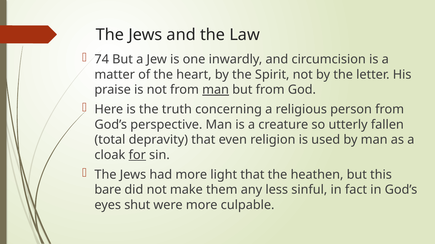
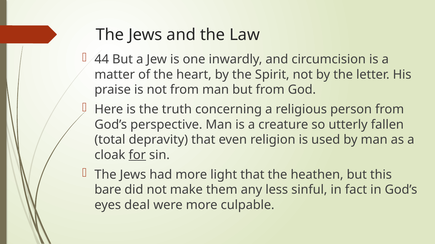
74: 74 -> 44 (102, 60)
man underline: present -> none (216, 90)
shut: shut -> deal (137, 205)
